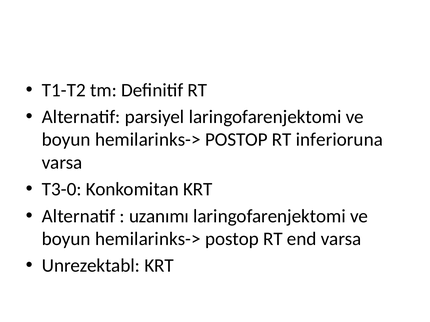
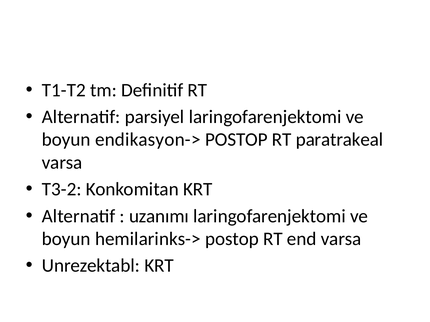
hemilarinks->: hemilarinks-> -> endikasyon-> (148, 140)
inferioruna: inferioruna -> paratrakeal (339, 140)
T3-0: T3-0 -> T3-2 (62, 190)
